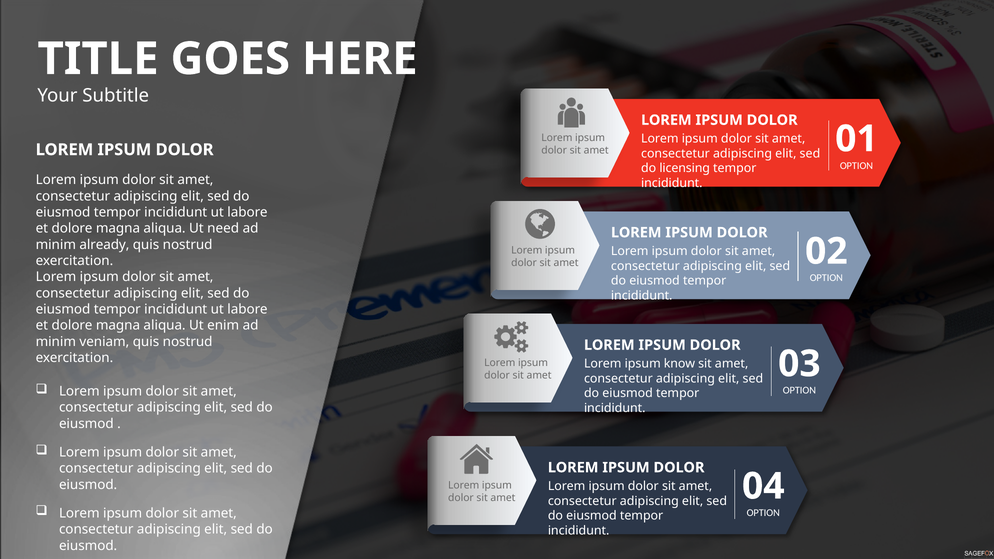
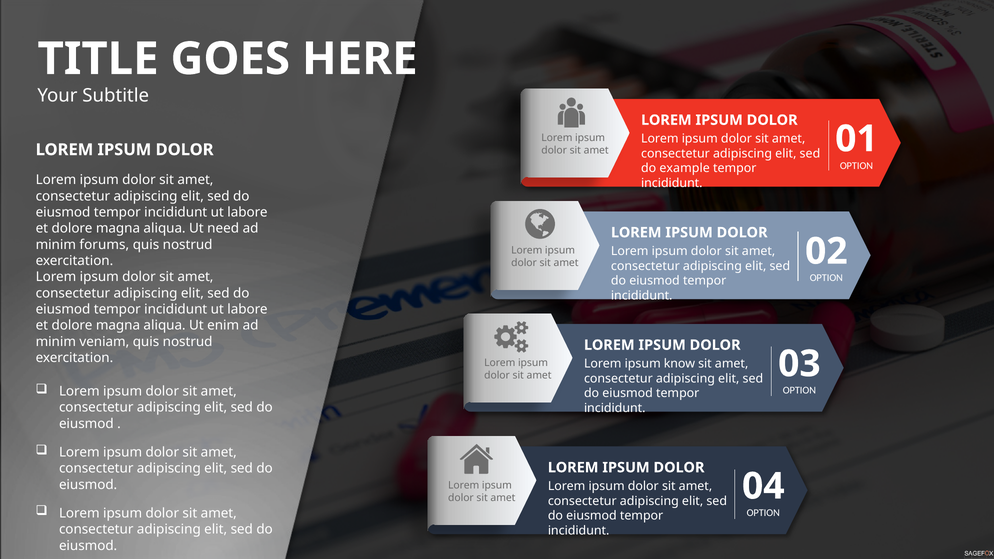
licensing: licensing -> example (685, 168)
already: already -> forums (104, 245)
